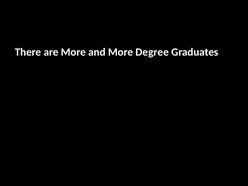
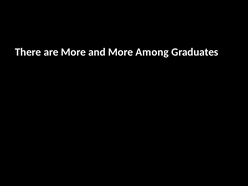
Degree: Degree -> Among (152, 52)
